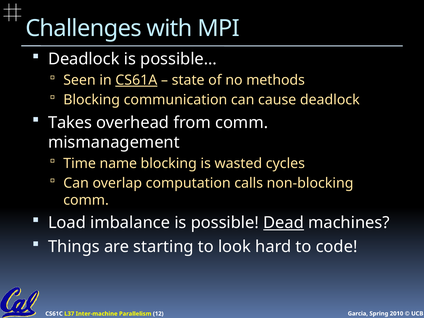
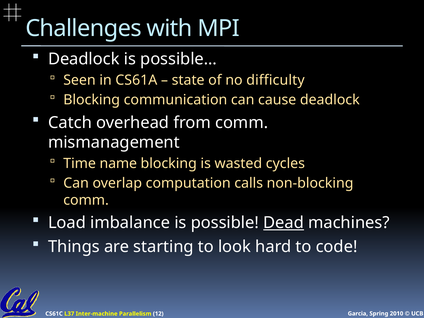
CS61A underline: present -> none (136, 80)
methods: methods -> difficulty (275, 80)
Takes: Takes -> Catch (70, 123)
